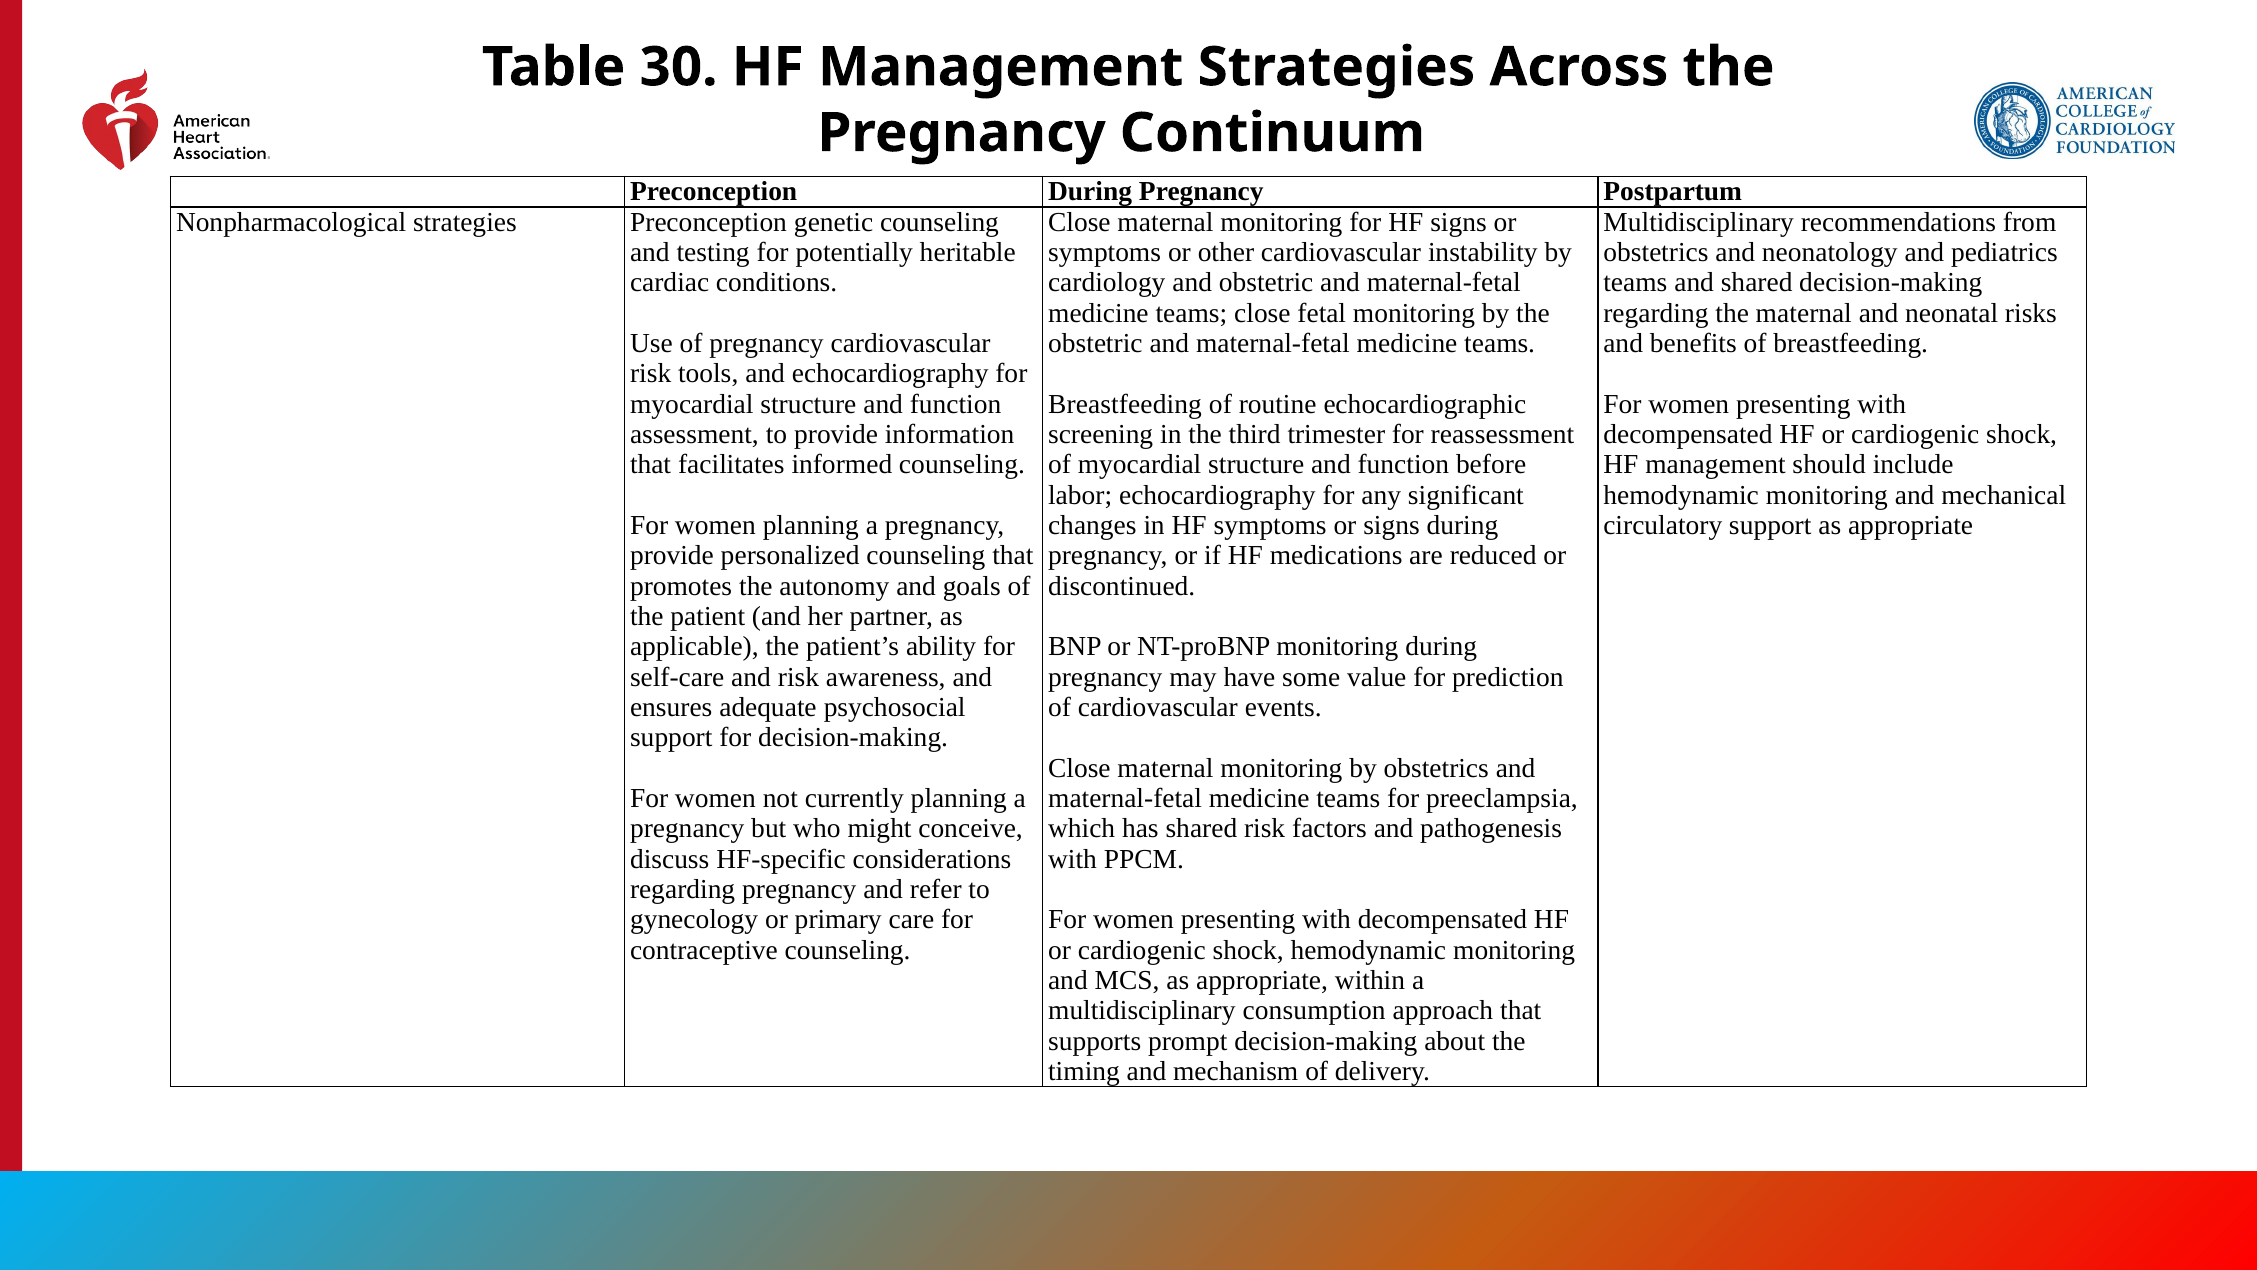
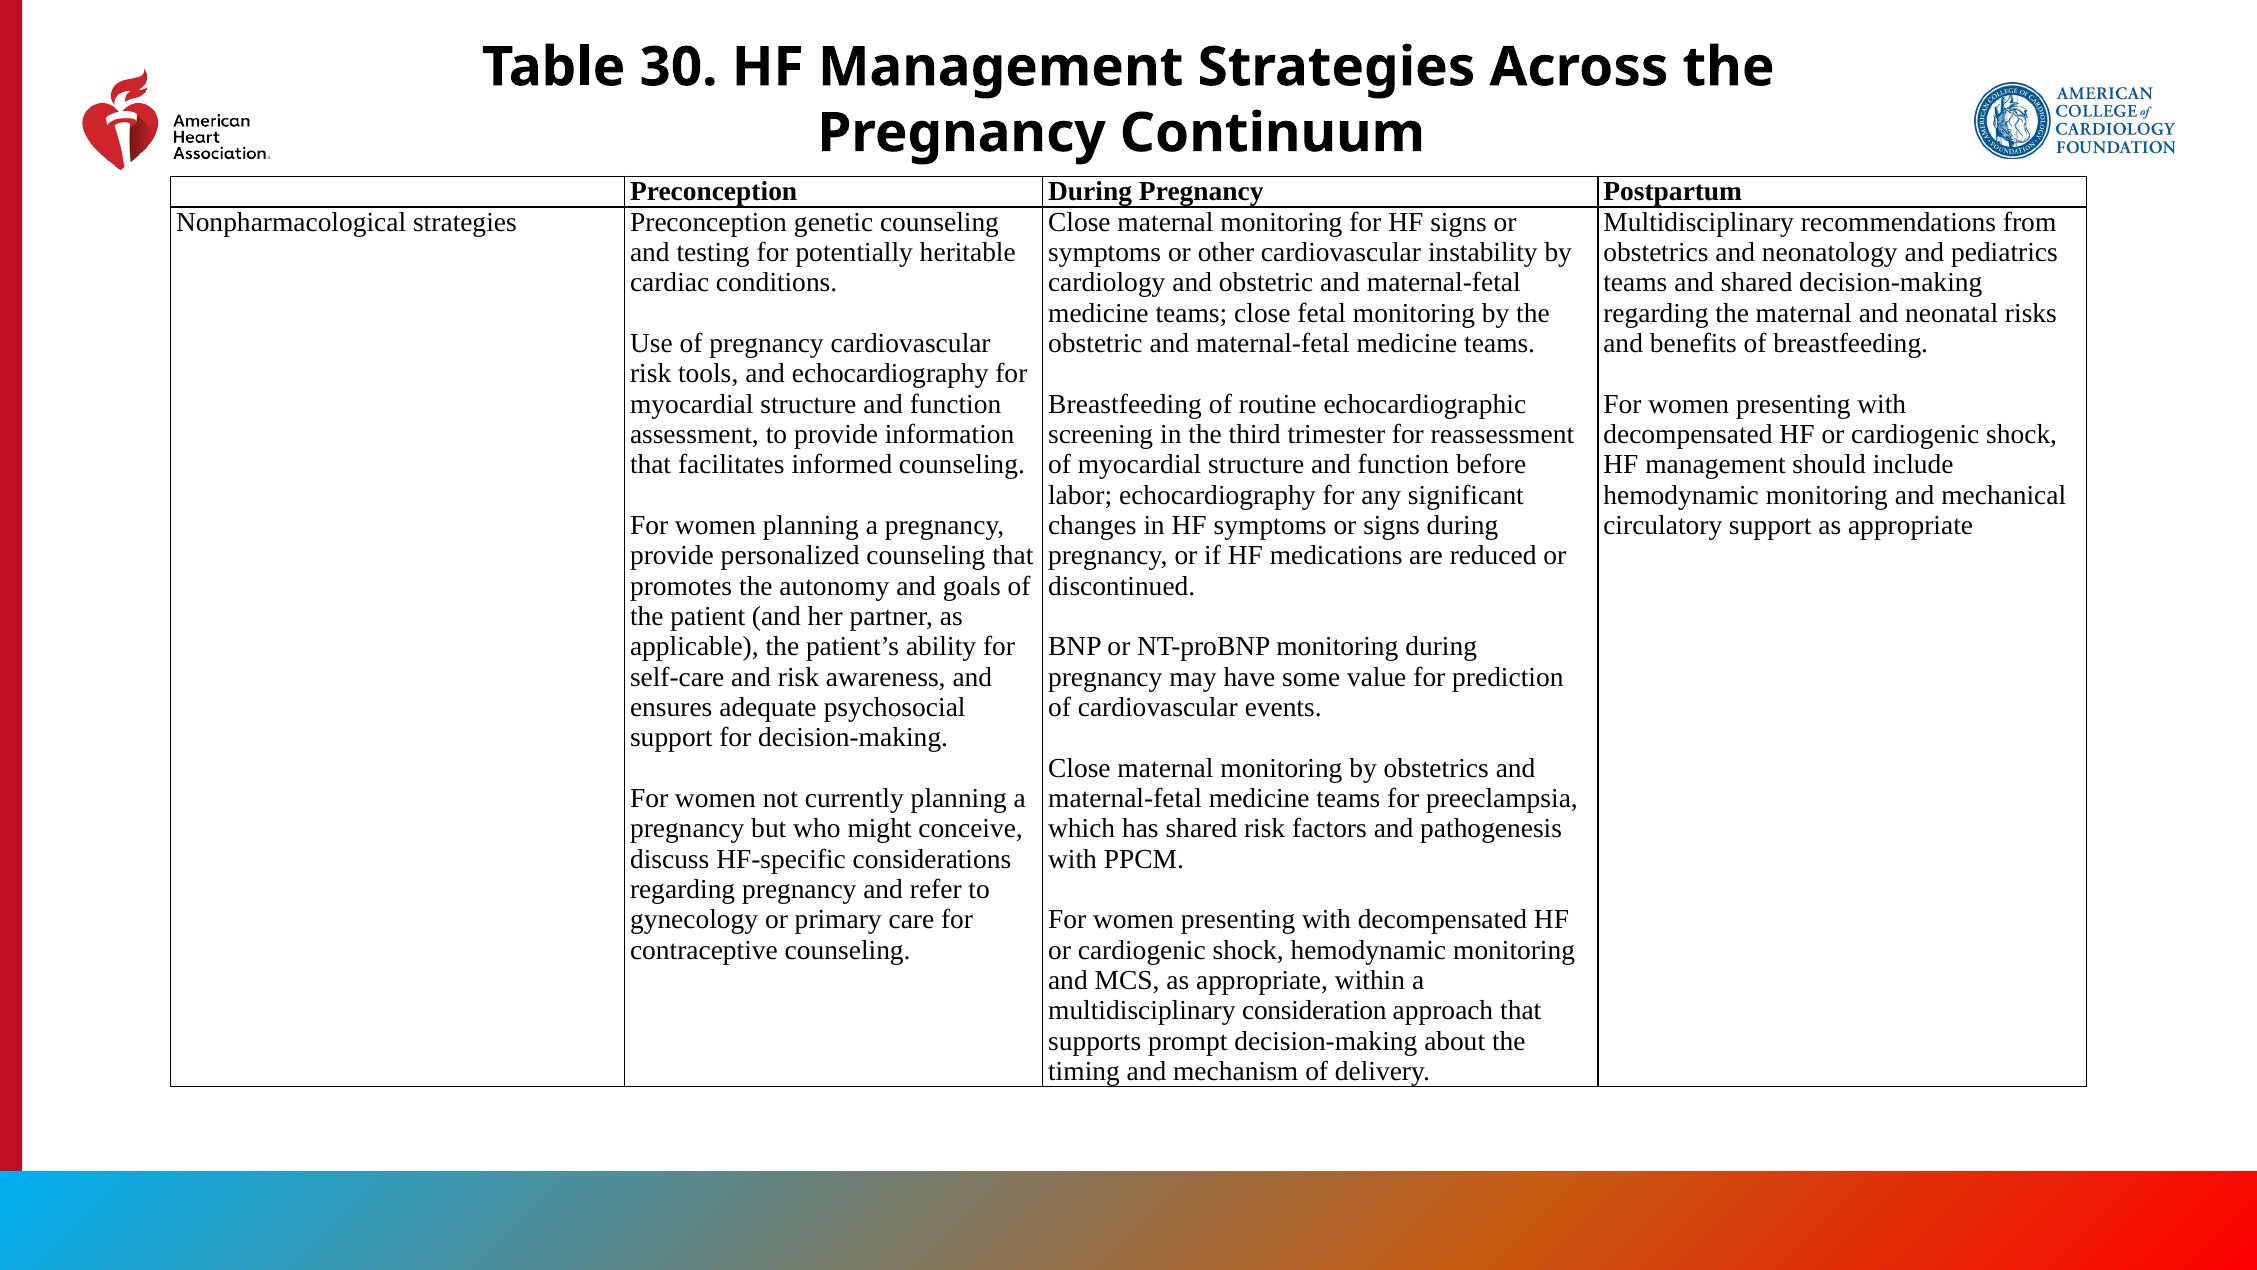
consumption: consumption -> consideration (1314, 1010)
